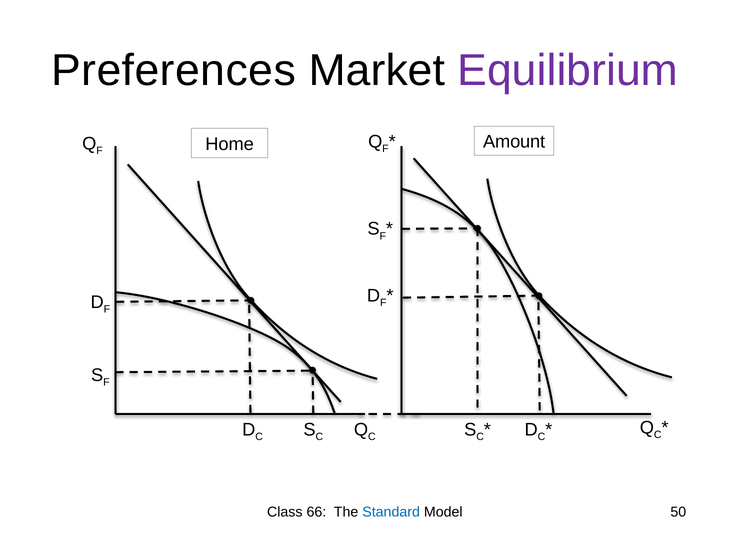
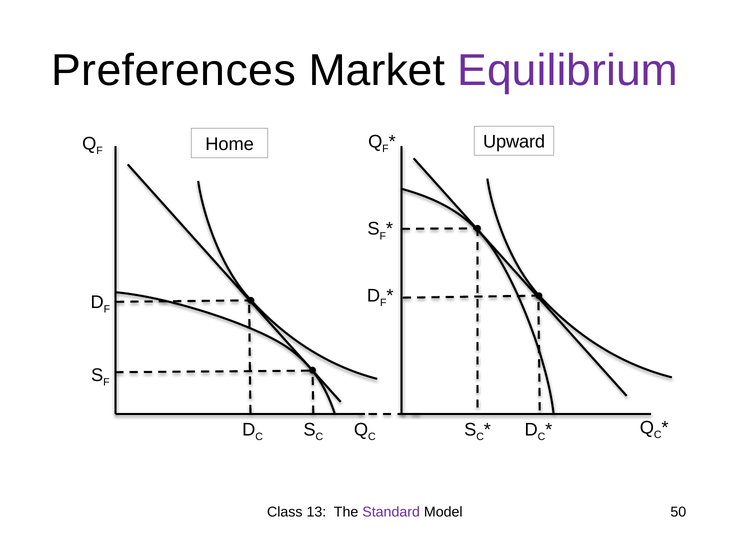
Amount: Amount -> Upward (514, 142)
66: 66 -> 13 (316, 512)
Standard colour: blue -> purple (391, 512)
